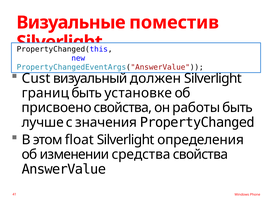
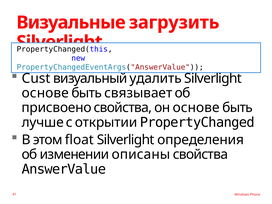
поместив: поместив -> загрузить (174, 23)
должен: должен -> удалить (156, 78)
границ: границ -> основе (45, 93)
установке: установке -> связывает (138, 93)
он работы: работы -> основе (196, 108)
значения: значения -> открытии (106, 122)
средства: средства -> описаны (141, 155)
